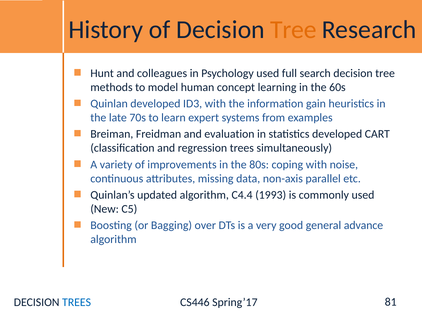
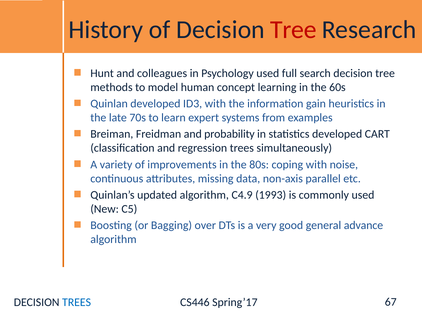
Tree colour: orange -> red (293, 30)
evaluation: evaluation -> probability (229, 134)
C4.4: C4.4 -> C4.9 (242, 195)
81: 81 -> 67 (391, 302)
